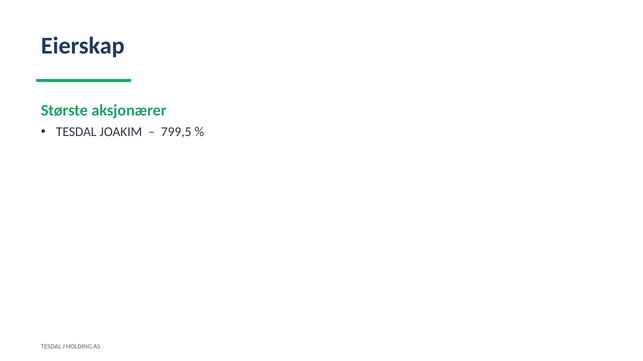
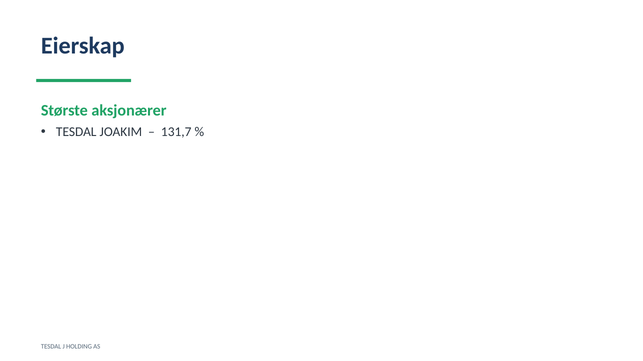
799,5: 799,5 -> 131,7 (176, 132)
